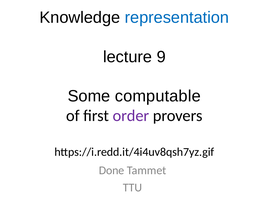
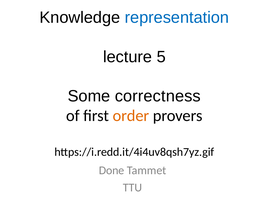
9: 9 -> 5 (161, 57)
computable: computable -> correctness (158, 96)
order colour: purple -> orange (131, 115)
